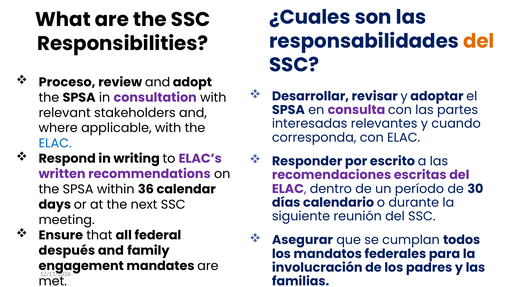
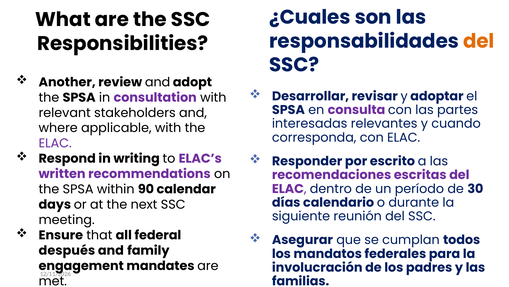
Proceso: Proceso -> Another (67, 82)
ELAC colour: blue -> purple (55, 143)
36: 36 -> 90 (146, 189)
